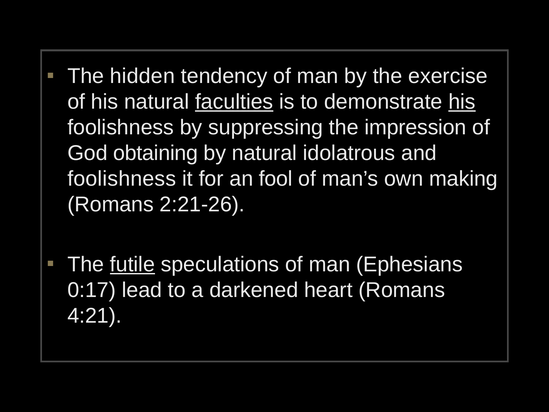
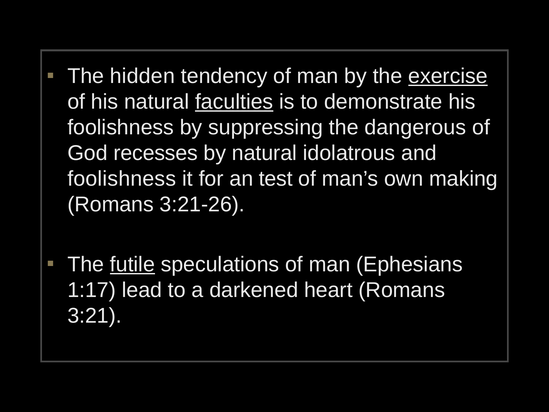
exercise underline: none -> present (448, 76)
his underline: present -> none (462, 102)
impression: impression -> dangerous (415, 128)
obtaining: obtaining -> recesses (156, 153)
fool: fool -> test (276, 179)
2:21-26: 2:21-26 -> 3:21-26 (202, 204)
0:17: 0:17 -> 1:17 (92, 290)
4:21: 4:21 -> 3:21 (95, 316)
